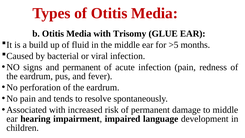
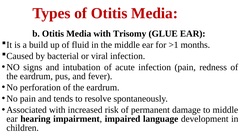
>5: >5 -> >1 (173, 45)
and permanent: permanent -> intubation (82, 67)
